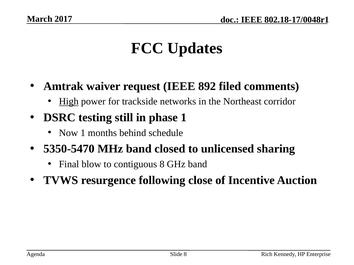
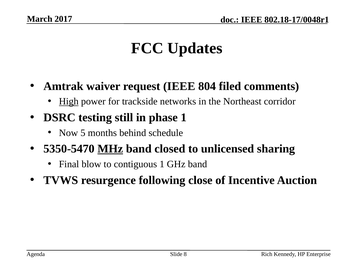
892: 892 -> 804 (207, 86)
Now 1: 1 -> 5 (83, 133)
MHz underline: none -> present (110, 149)
contiguous 8: 8 -> 1 (162, 164)
